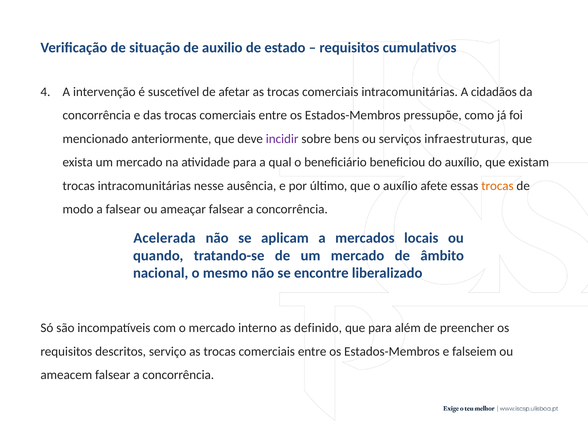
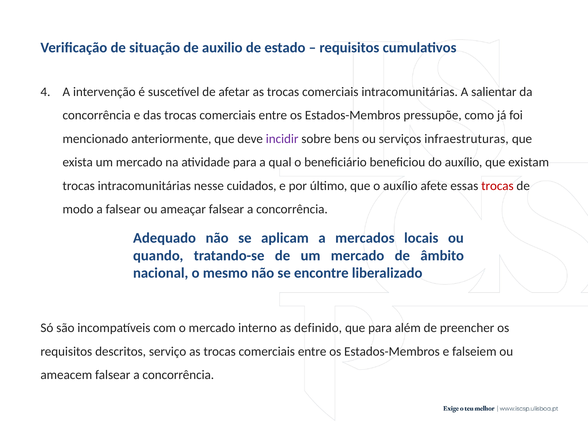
cidadãos: cidadãos -> salientar (494, 92)
ausência: ausência -> cuidados (252, 186)
trocas colour: orange -> red (497, 186)
Acelerada: Acelerada -> Adequado (165, 238)
